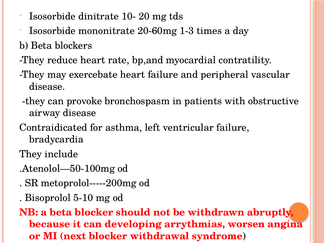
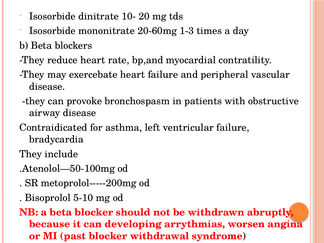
next: next -> past (73, 236)
